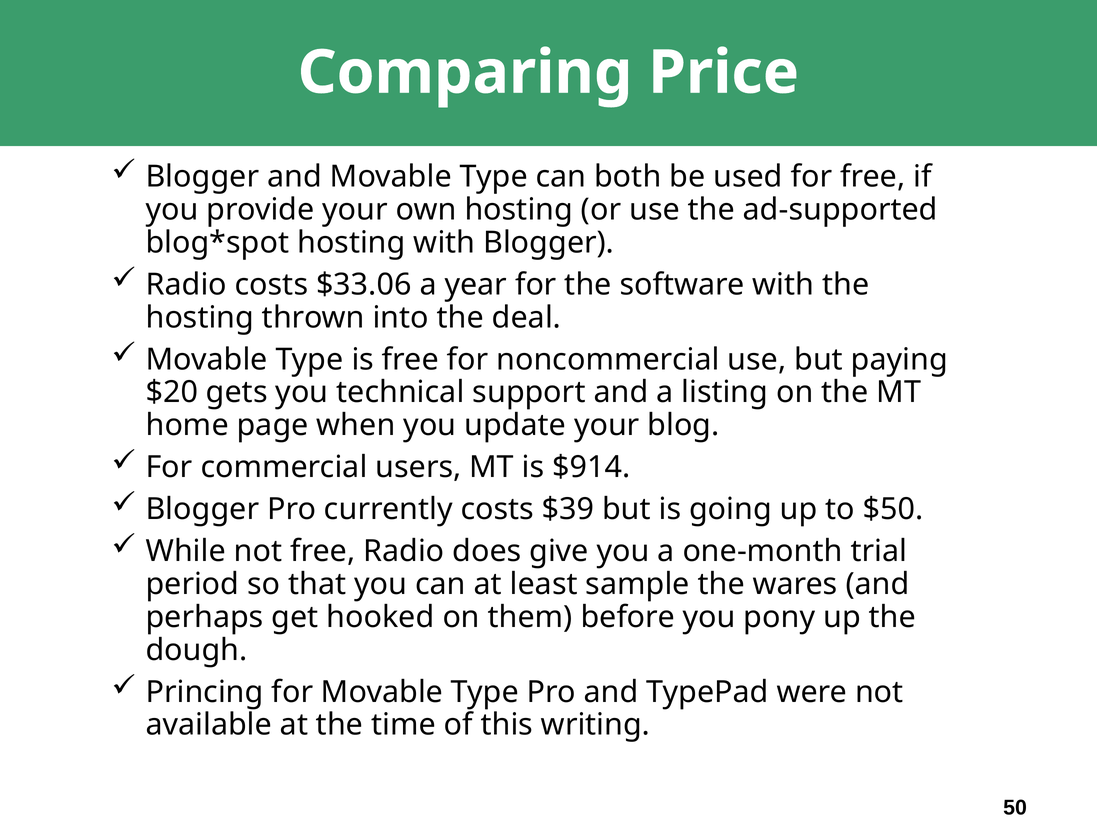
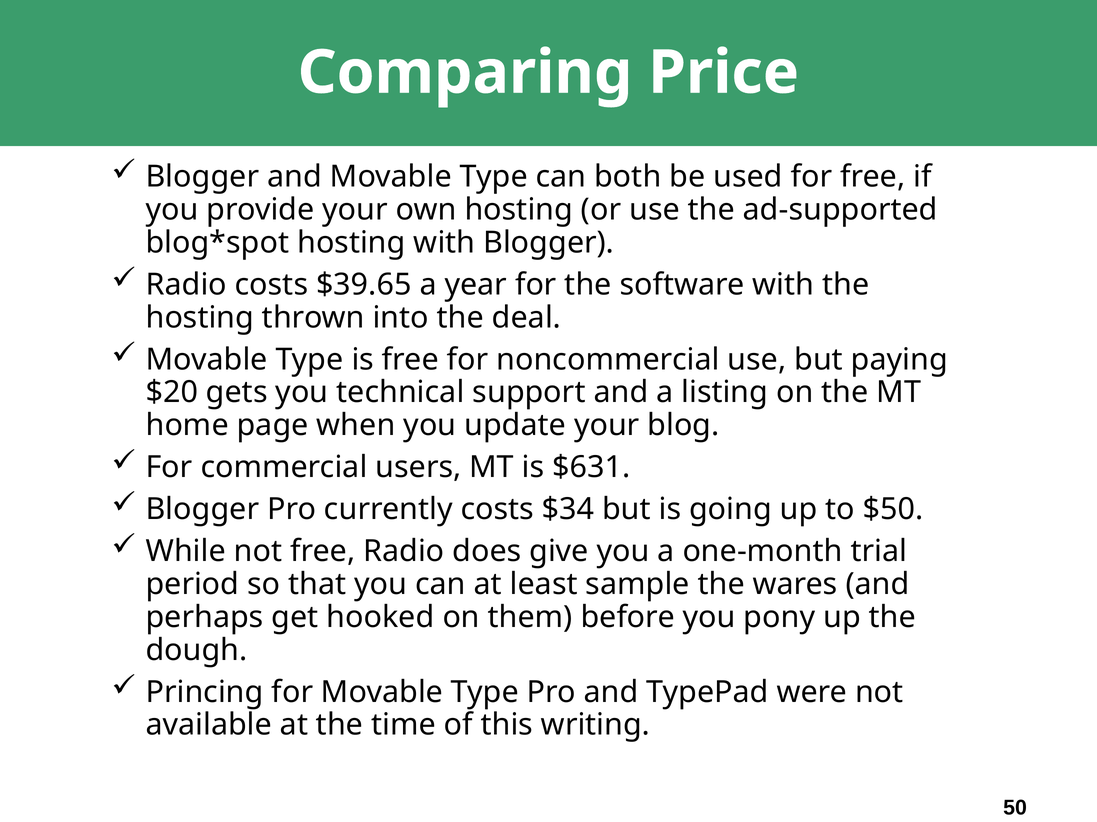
$33.06: $33.06 -> $39.65 (364, 285)
$914: $914 -> $631 (591, 468)
$39: $39 -> $34 (568, 510)
